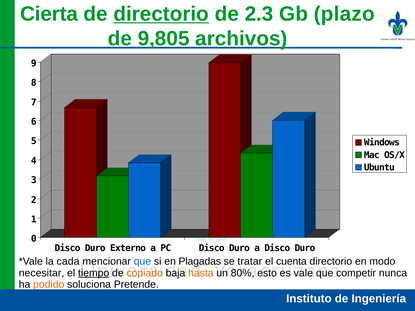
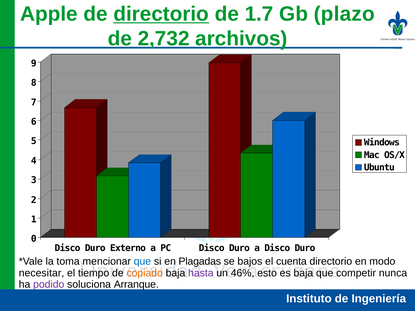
Cierta: Cierta -> Apple (49, 14)
2.3: 2.3 -> 1.7 (259, 14)
9,805: 9,805 -> 2,732 (164, 39)
cada: cada -> toma (68, 262)
tratar: tratar -> bajos (250, 262)
tiempo underline: present -> none (94, 273)
hasta colour: orange -> purple (201, 273)
80%: 80% -> 46% (243, 273)
es vale: vale -> baja (303, 273)
podido colour: orange -> purple (49, 285)
Pretende: Pretende -> Arranque (136, 285)
